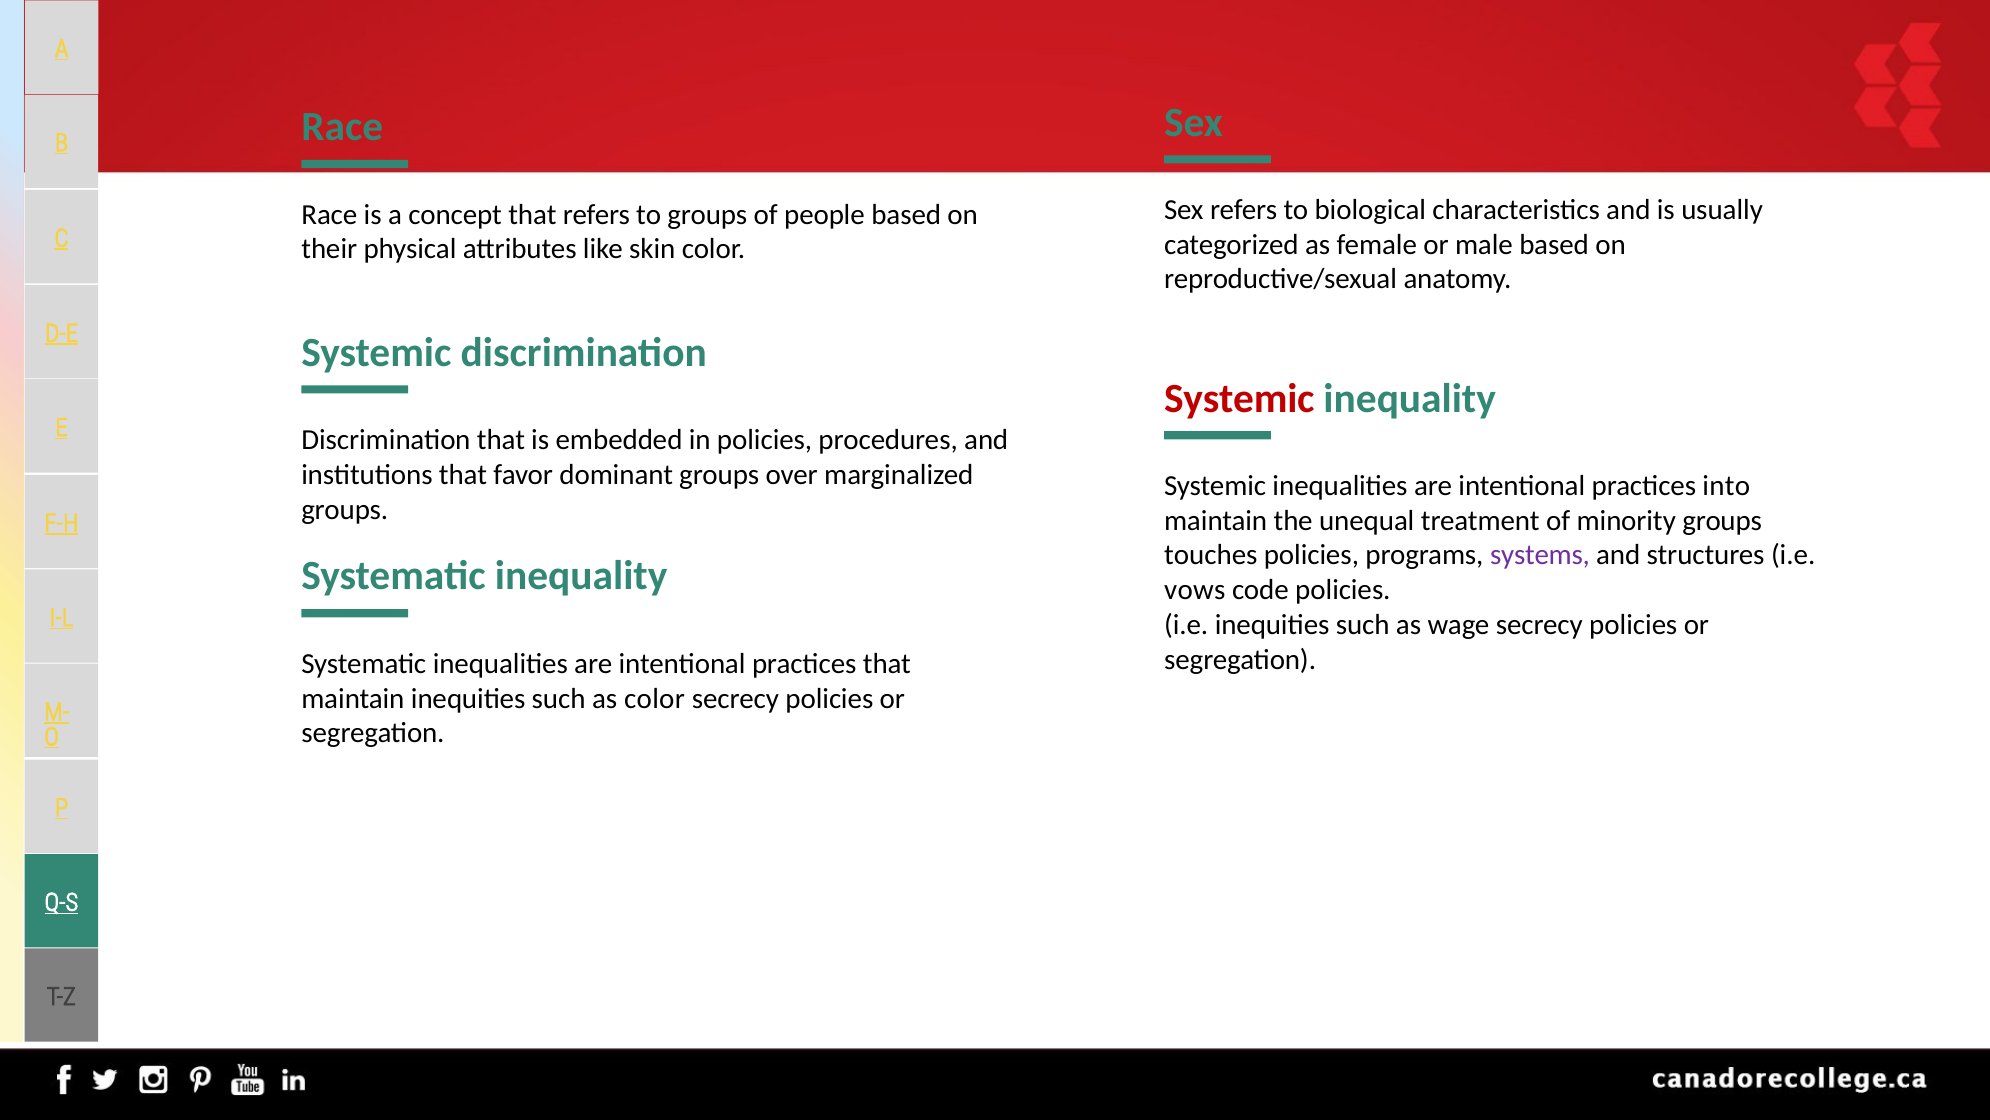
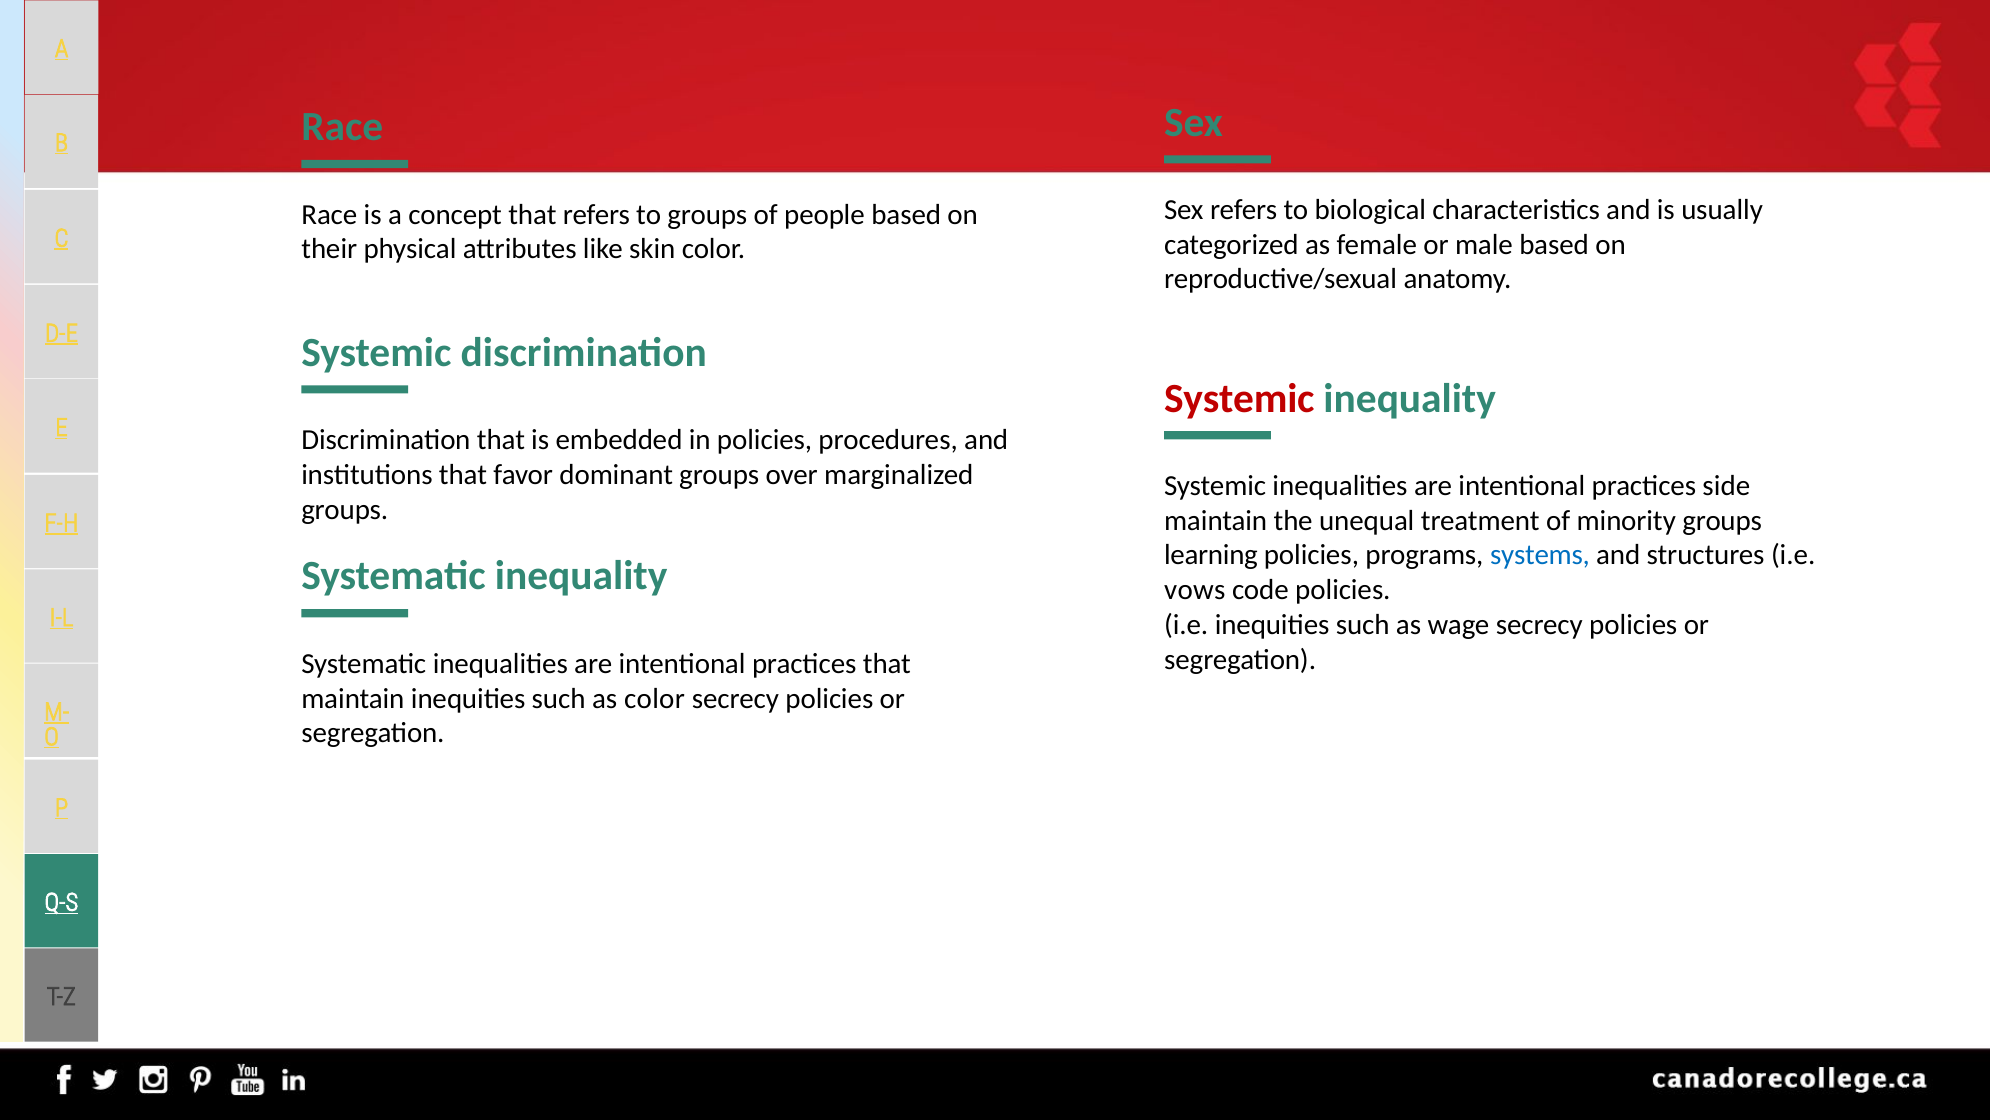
into: into -> side (1726, 485)
touches: touches -> learning (1211, 555)
systems colour: purple -> blue (1540, 555)
